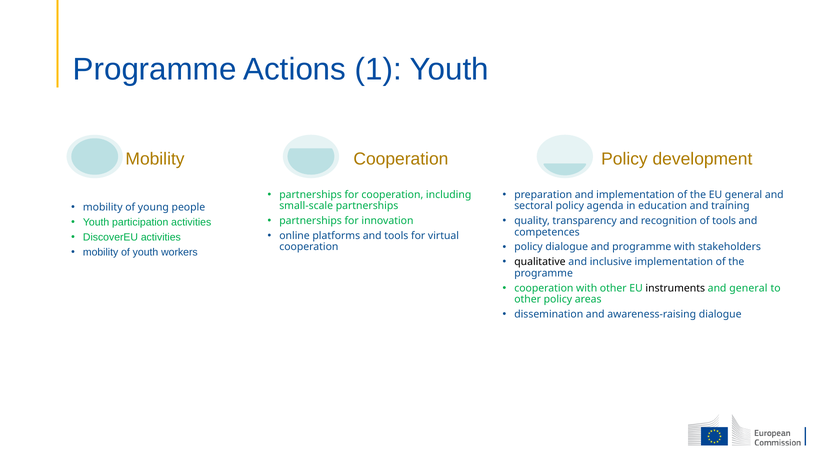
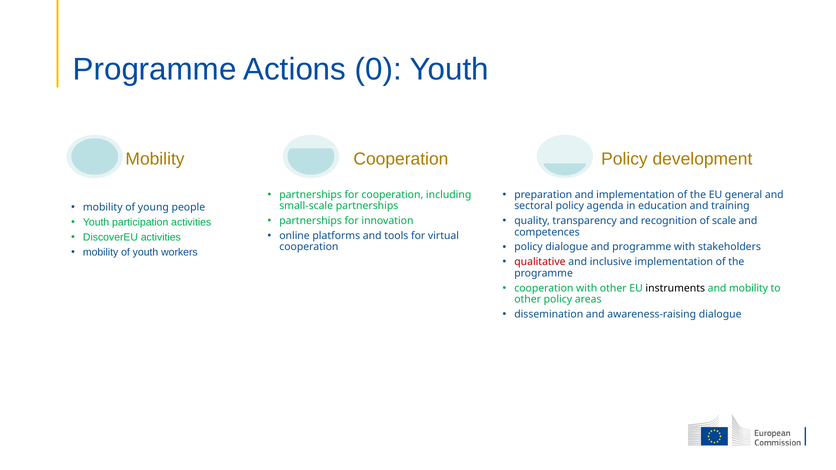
1: 1 -> 0 (378, 70)
of tools: tools -> scale (724, 221)
qualitative colour: black -> red (540, 262)
and general: general -> mobility (749, 288)
